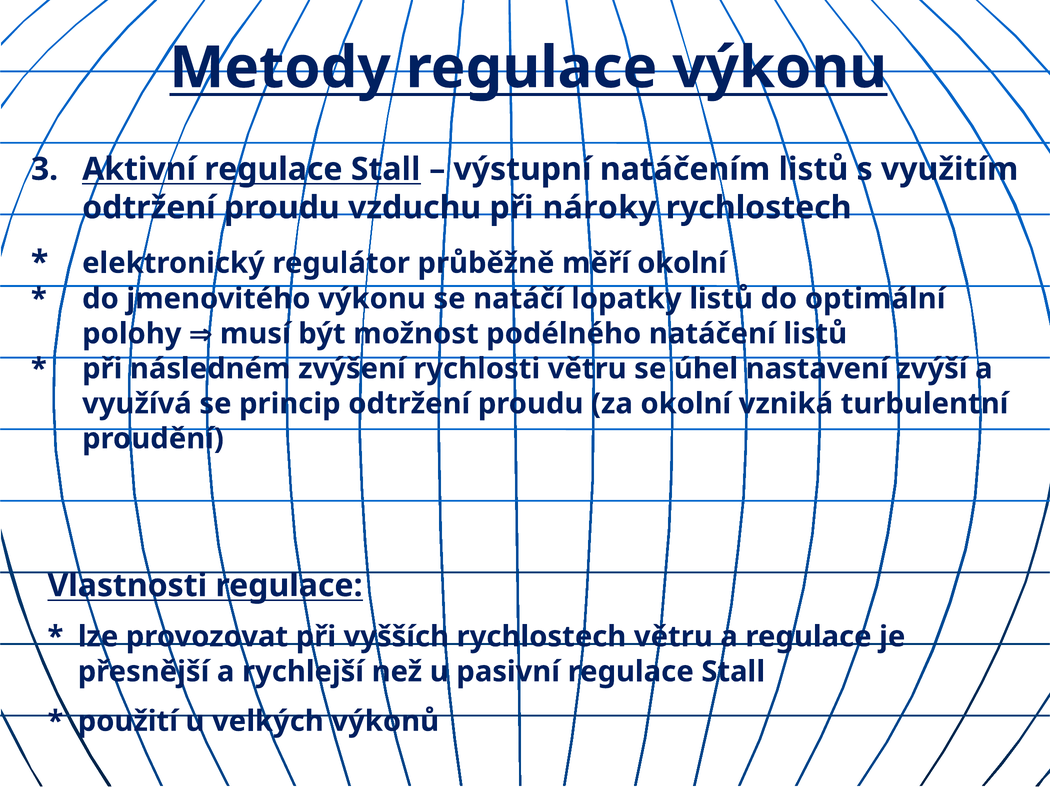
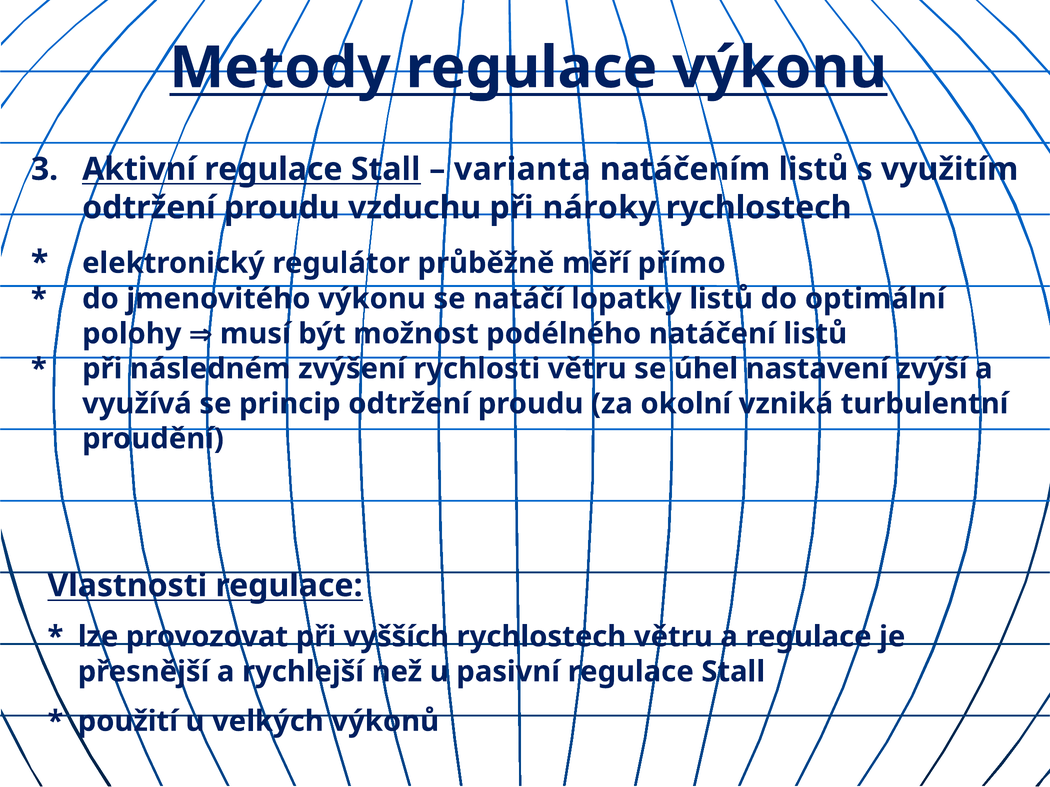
výstupní: výstupní -> varianta (522, 169)
měří okolní: okolní -> přímo (682, 263)
